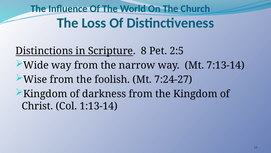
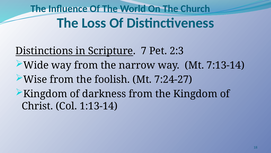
8: 8 -> 7 (144, 51)
2:5: 2:5 -> 2:3 (177, 51)
